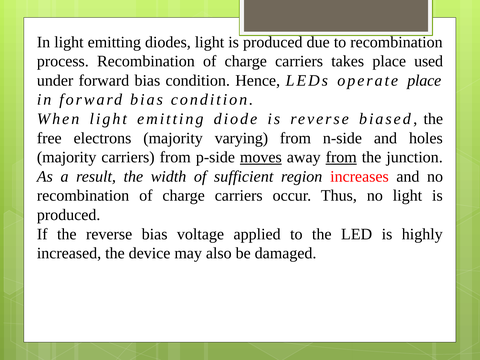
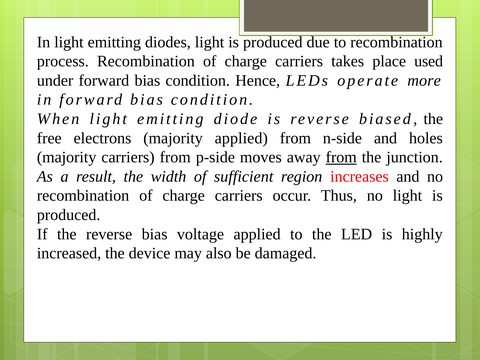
operate place: place -> more (424, 80)
majority varying: varying -> applied (241, 138)
moves underline: present -> none (261, 157)
